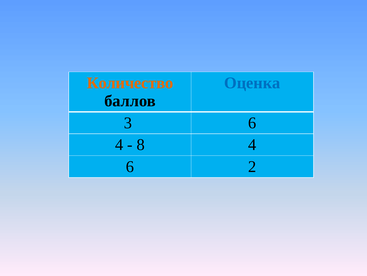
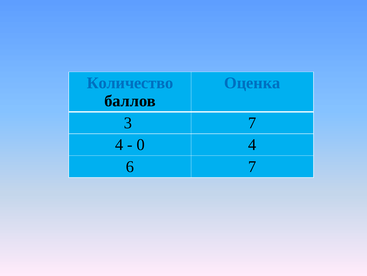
Количество colour: orange -> blue (130, 83)
3 6: 6 -> 7 (252, 123)
8: 8 -> 0 (141, 144)
6 2: 2 -> 7 (252, 166)
